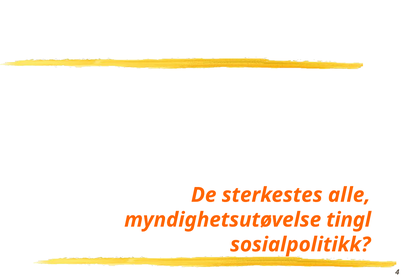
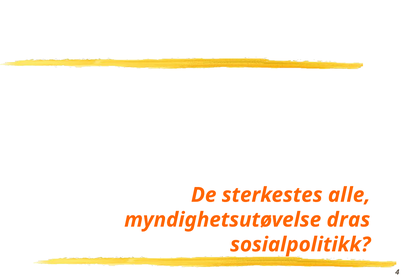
tingl: tingl -> dras (348, 220)
